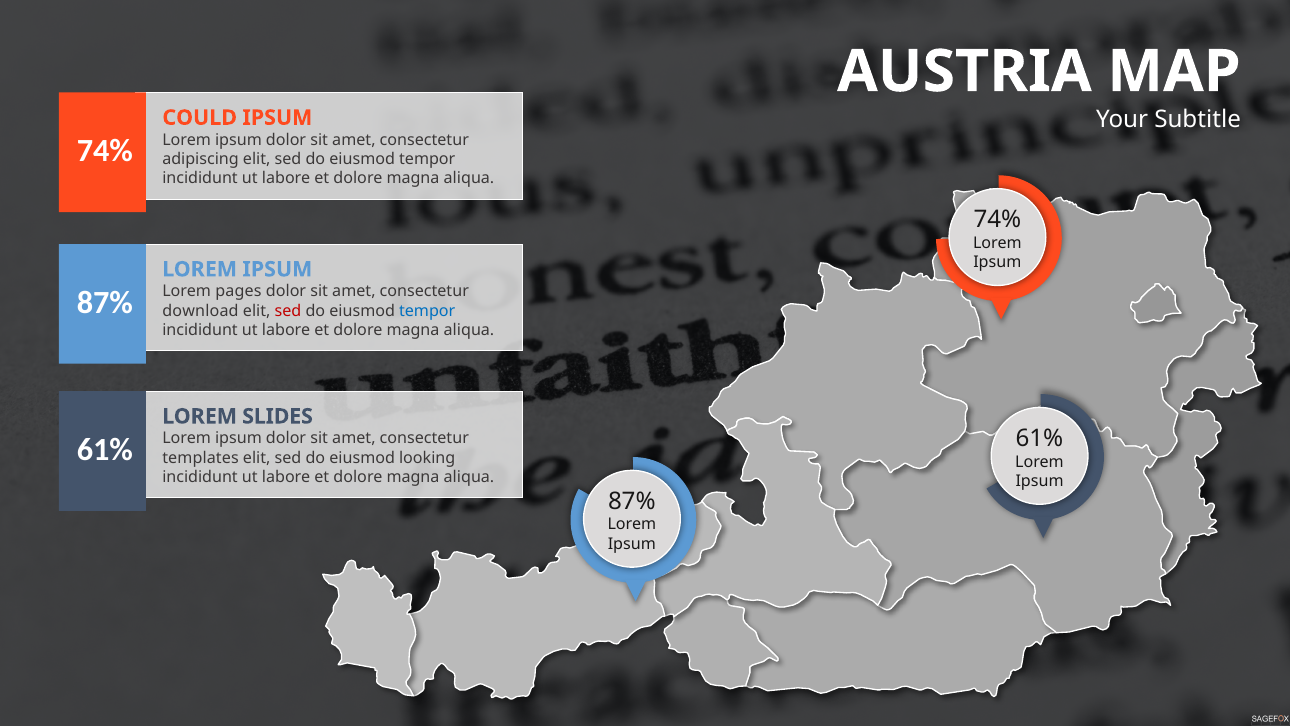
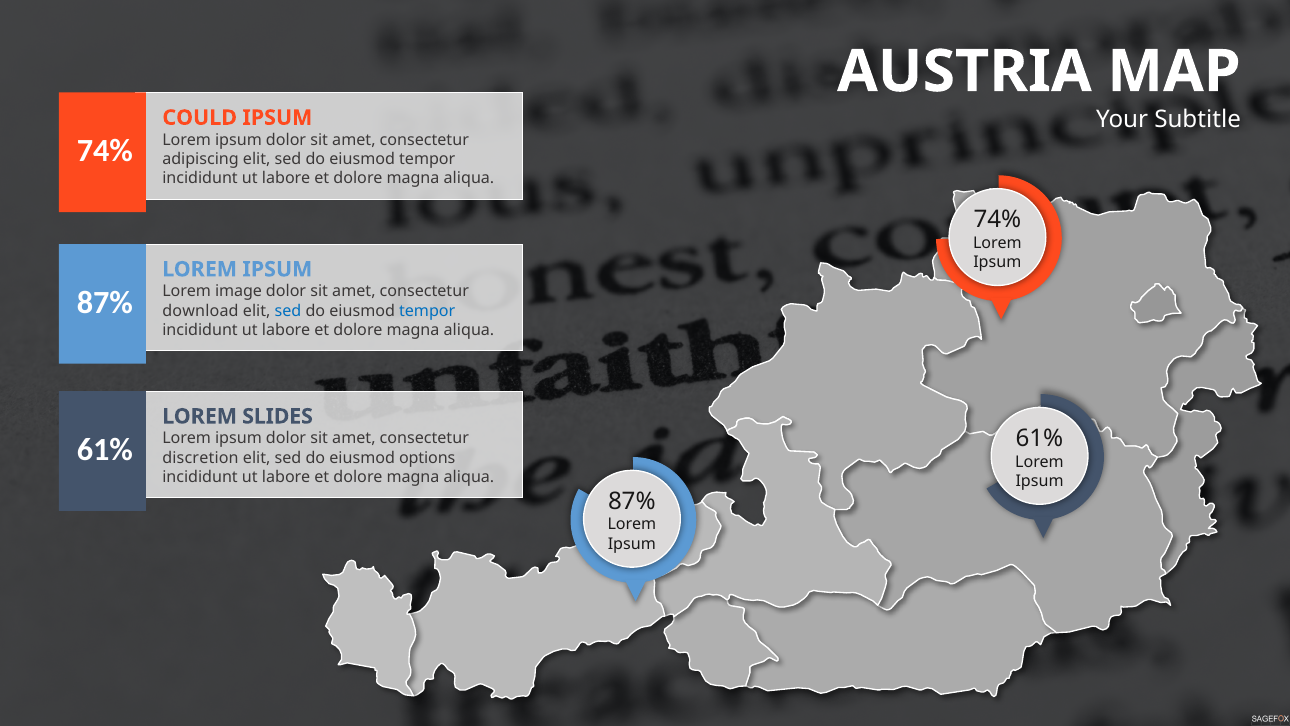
pages: pages -> image (239, 291)
sed colour: red -> blue (288, 311)
templates: templates -> discretion (201, 458)
looking: looking -> options (427, 458)
